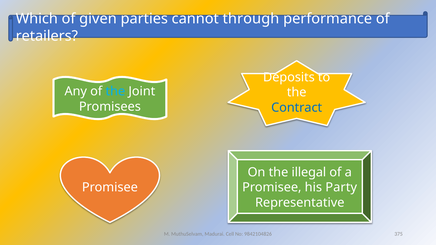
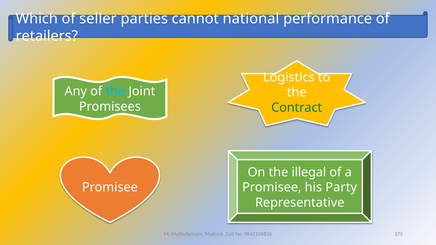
given: given -> seller (98, 19)
through: through -> national (251, 19)
Deposits: Deposits -> Logistics (289, 77)
Contract colour: blue -> green (297, 108)
